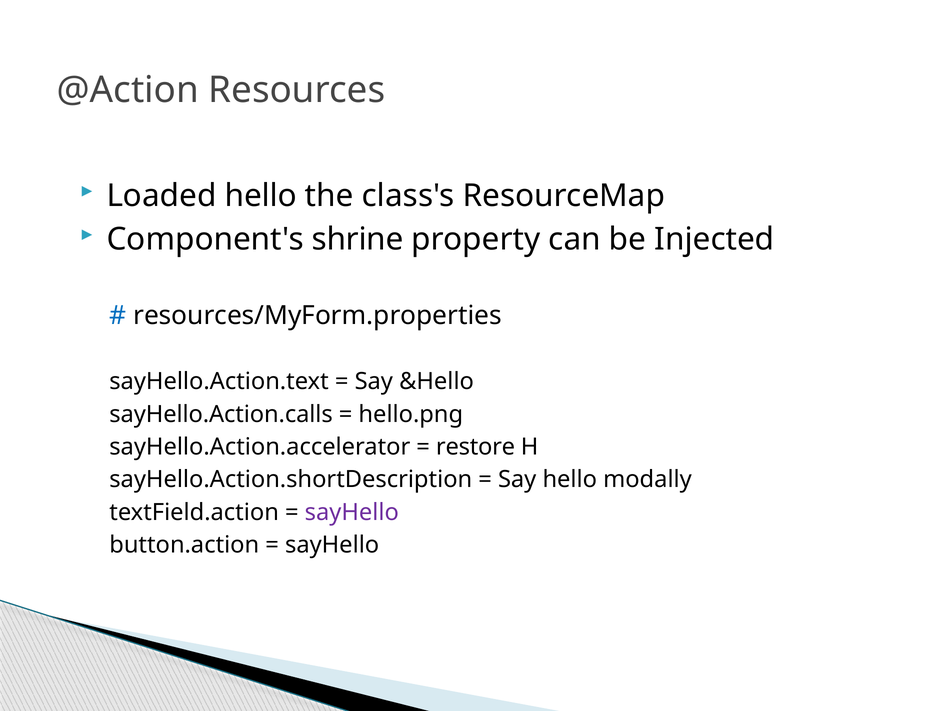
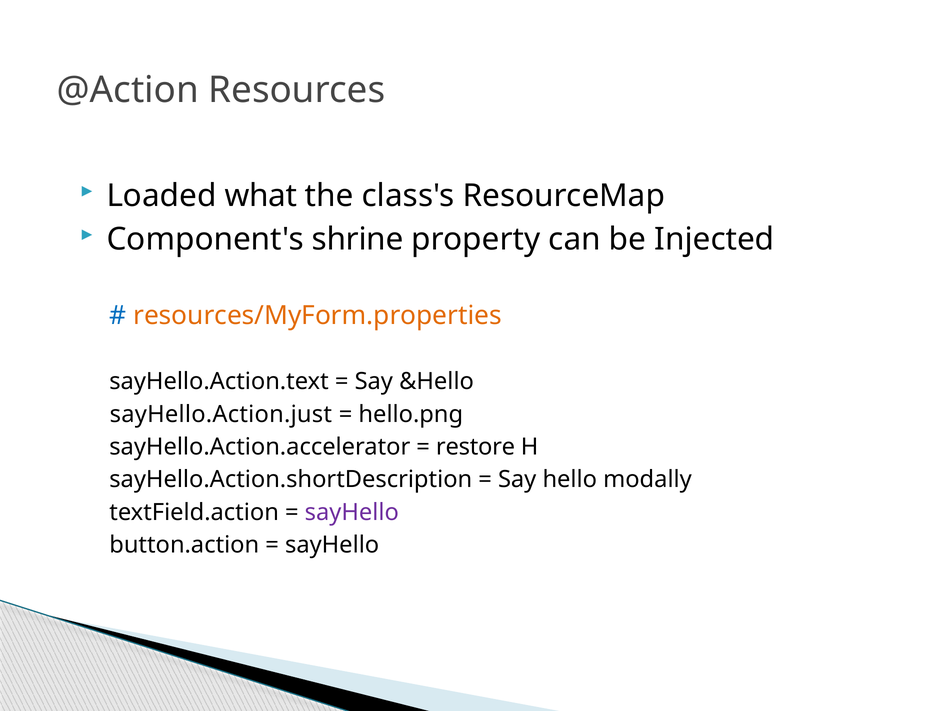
Loaded hello: hello -> what (261, 196)
resources/MyForm.properties colour: black -> orange (317, 316)
sayHello.Action.calls: sayHello.Action.calls -> sayHello.Action.just (221, 414)
